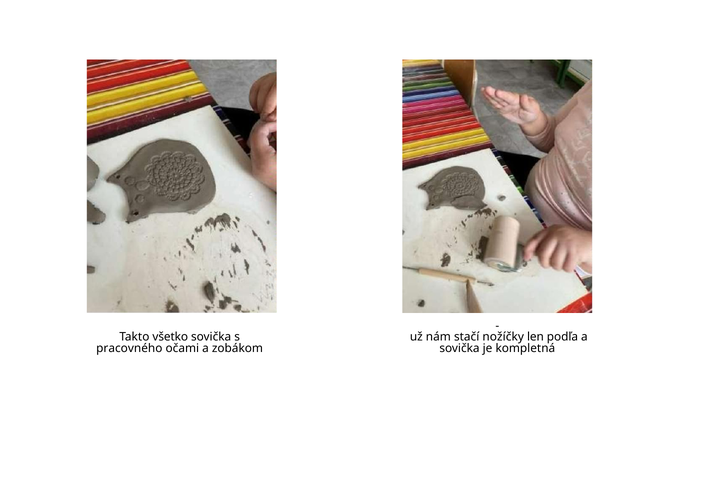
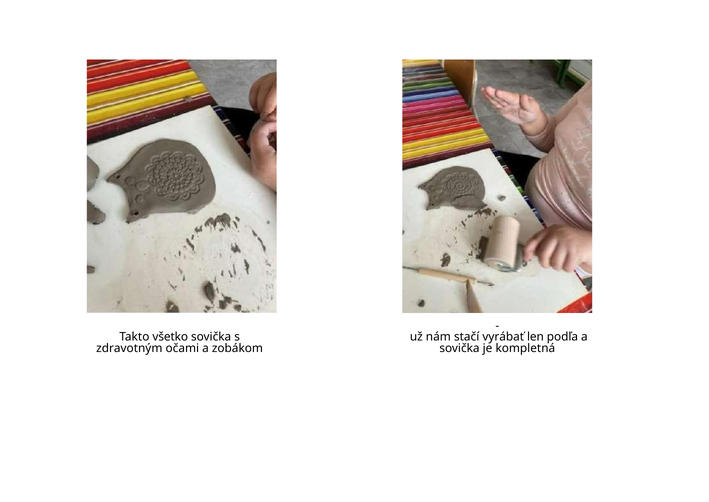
nožíčky: nožíčky -> vyrábať (503, 337)
pracovného: pracovného -> zdravotným (129, 348)
